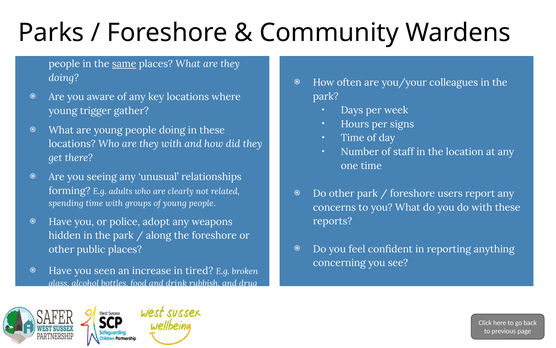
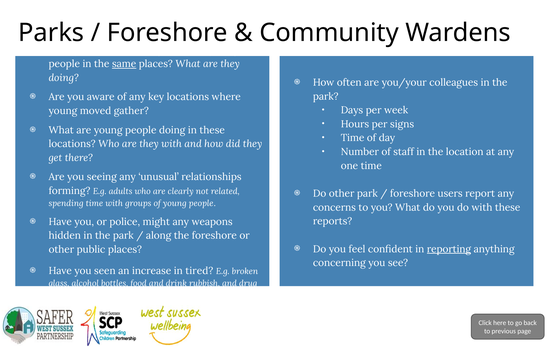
trigger: trigger -> moved (96, 111)
adopt: adopt -> might (156, 221)
reporting underline: none -> present (449, 249)
